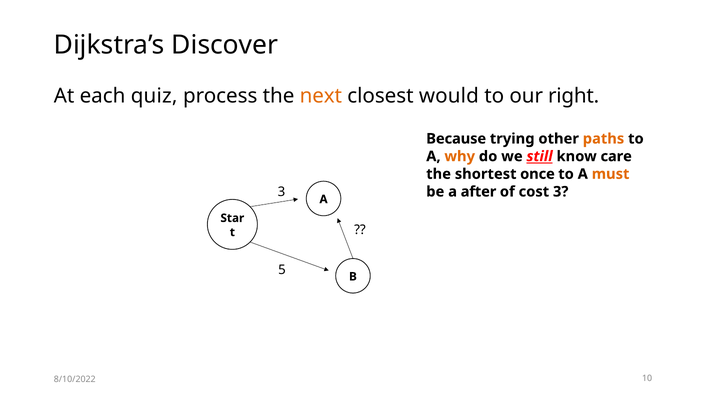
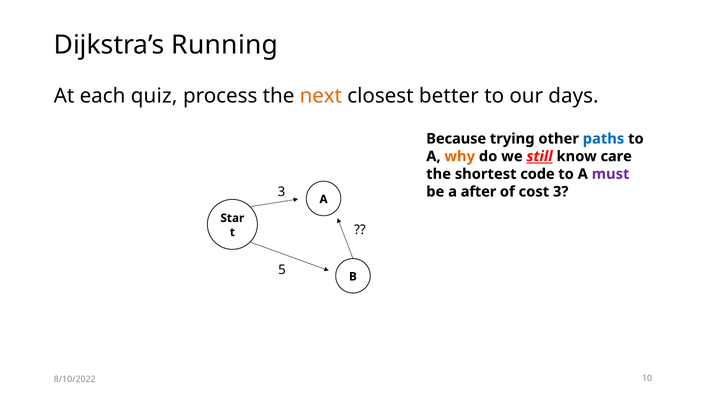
Discover: Discover -> Running (225, 45)
would: would -> better (449, 96)
right: right -> days (573, 96)
paths colour: orange -> blue (604, 139)
once: once -> code (537, 174)
must colour: orange -> purple (611, 174)
